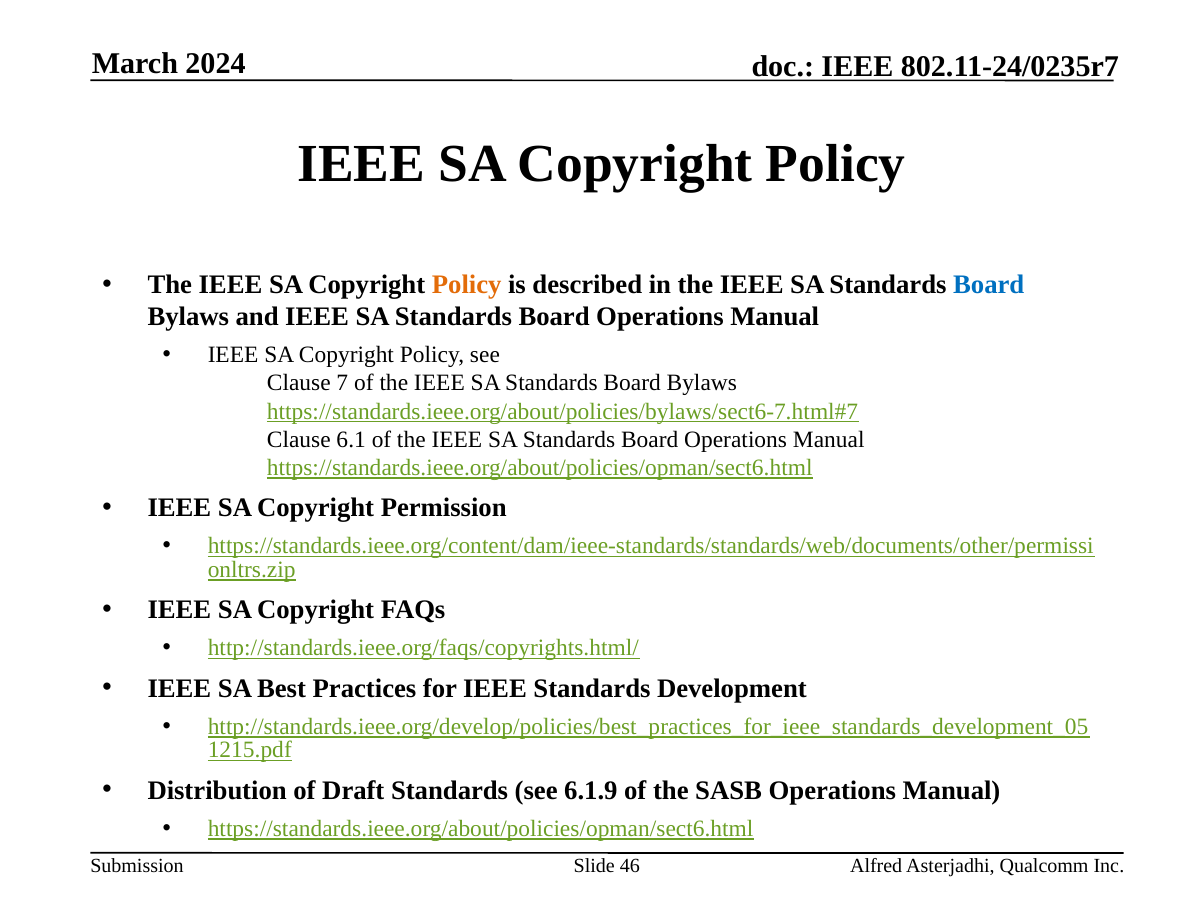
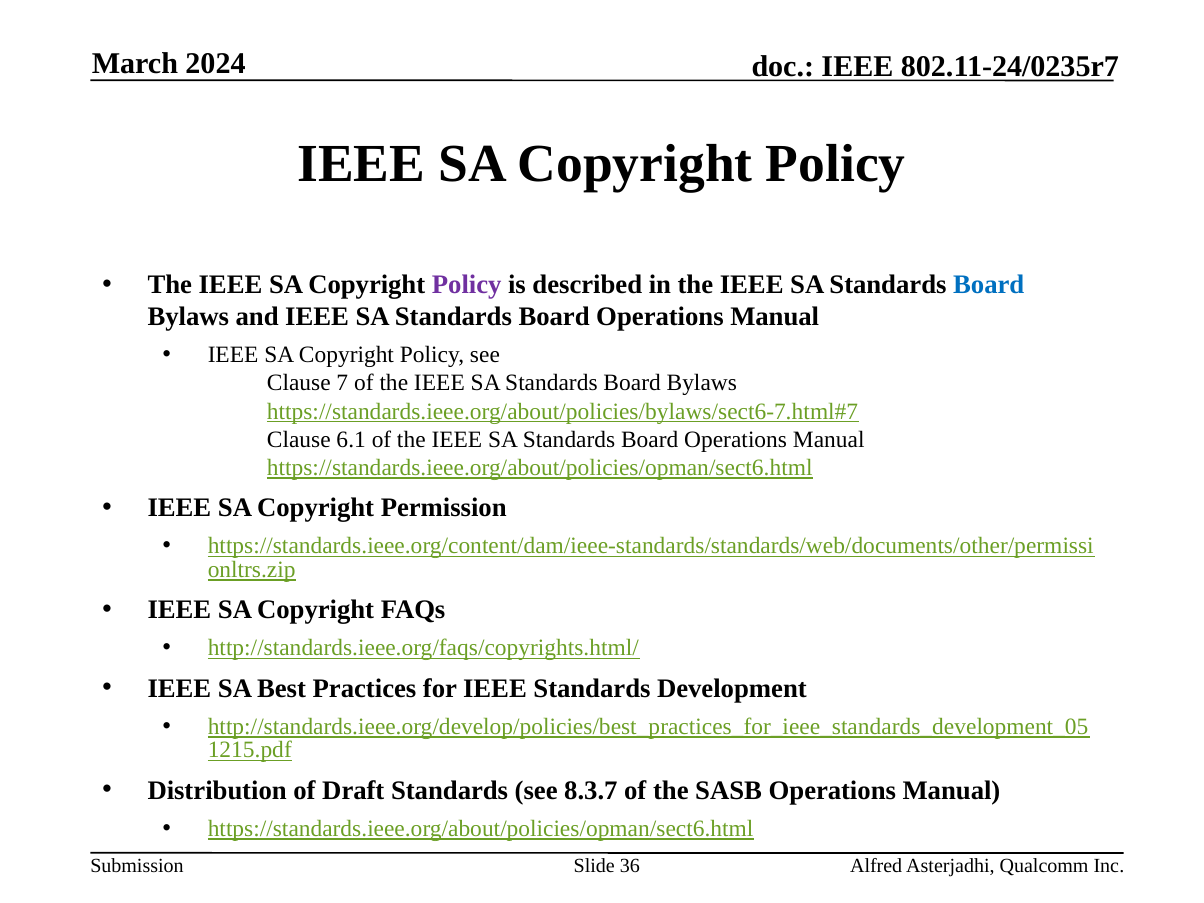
Policy colour: orange -> purple (467, 285)
6.1.9: 6.1.9 -> 8.3.7 (591, 791)
46: 46 -> 36 (630, 866)
